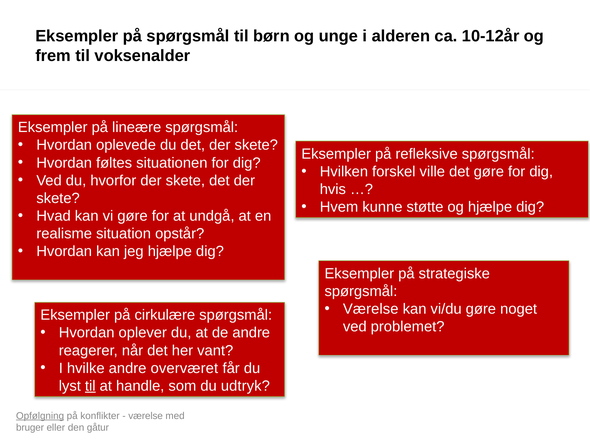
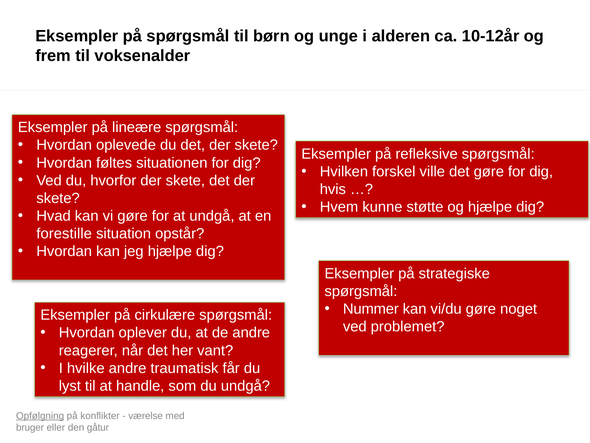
realisme: realisme -> forestille (64, 233)
Værelse: Værelse -> Nummer (371, 309)
overværet: overværet -> traumatisk (184, 368)
til underline: present -> none (90, 385)
du udtryk: udtryk -> undgå (245, 385)
